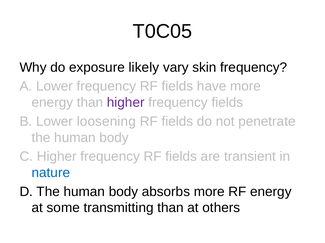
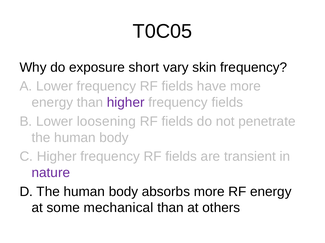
likely: likely -> short (144, 68)
nature colour: blue -> purple (51, 173)
transmitting: transmitting -> mechanical (119, 208)
